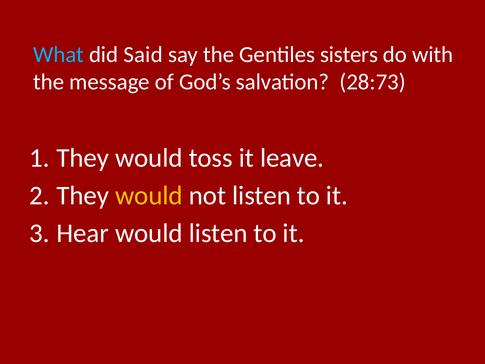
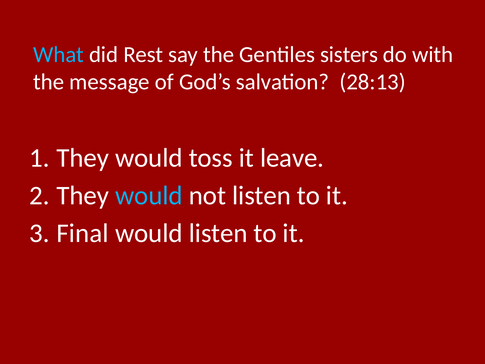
Said: Said -> Rest (143, 55)
28:73: 28:73 -> 28:13 (373, 82)
would colour: yellow -> light blue (149, 196)
Hear: Hear -> Final (83, 233)
